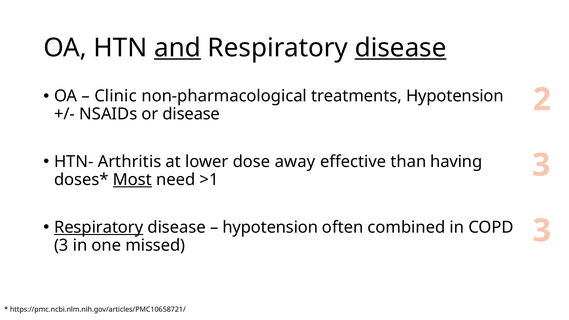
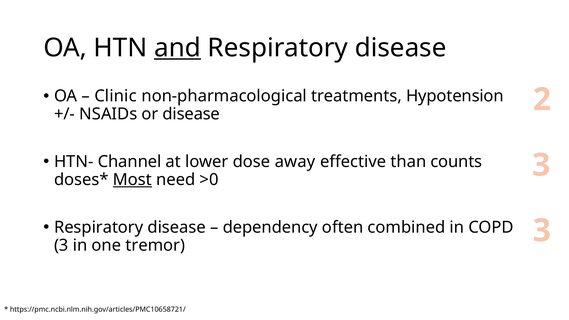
disease underline: present -> none (401, 48)
Arthritis: Arthritis -> Channel (130, 162)
having: having -> counts (456, 162)
>1: >1 -> >0 (209, 180)
Respiratory underline: present -> none (99, 228)
hypotension: hypotension -> dependency (270, 228)
missed: missed -> tremor (155, 245)
